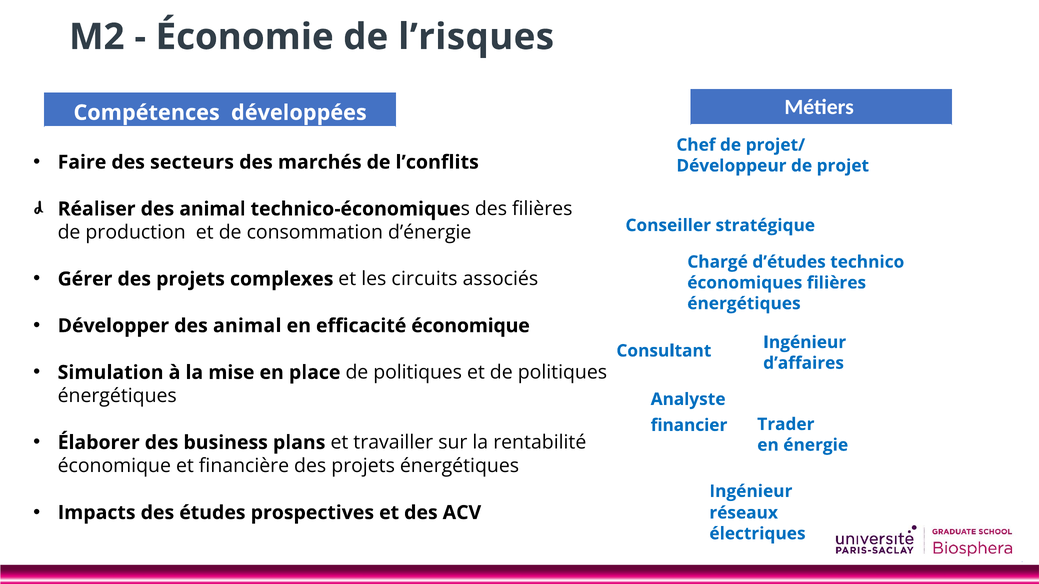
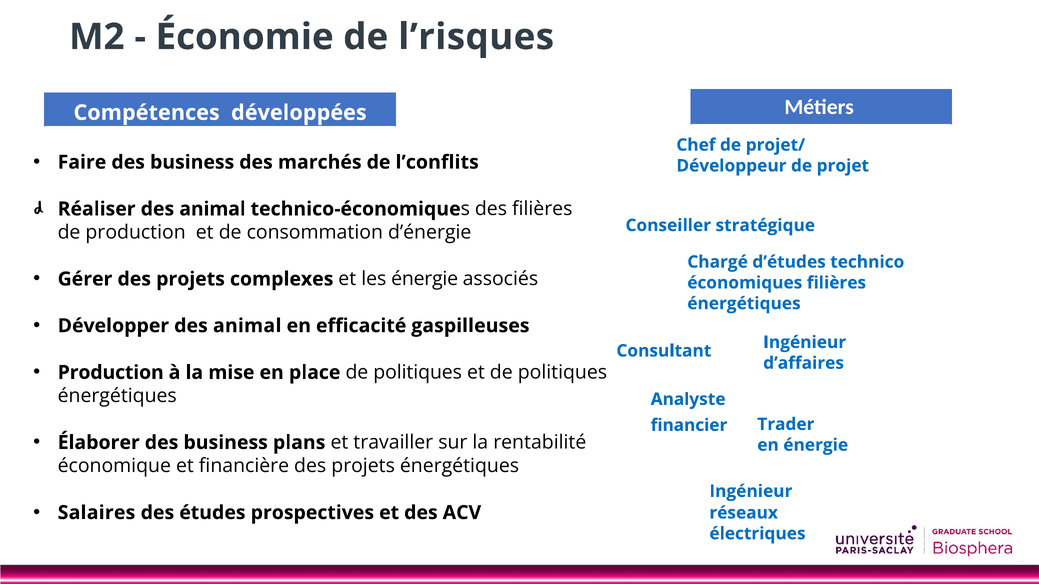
Faire des secteurs: secteurs -> business (192, 162)
les circuits: circuits -> énergie (425, 279)
efficacité économique: économique -> gaspilleuses (470, 326)
Simulation: Simulation -> Production (111, 373)
Impacts: Impacts -> Salaires (97, 513)
